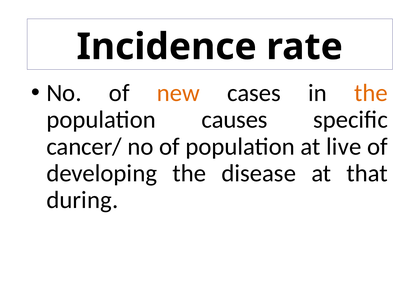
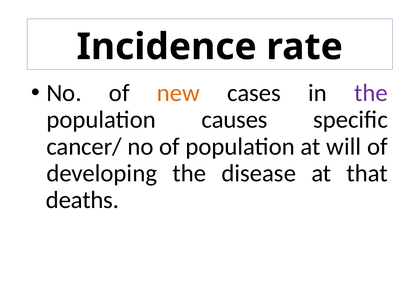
the colour: orange -> purple (371, 93)
live: live -> will (344, 147)
during: during -> deaths (82, 200)
